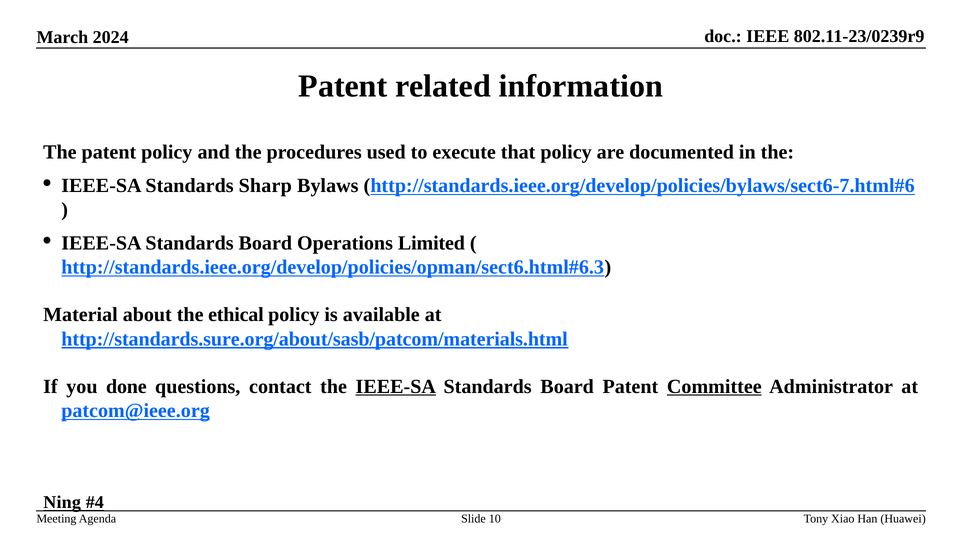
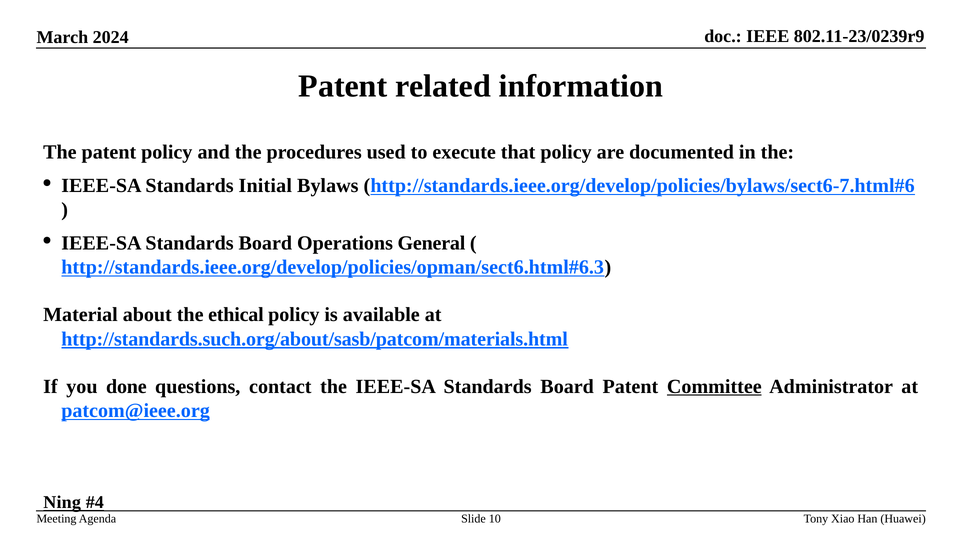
Sharp: Sharp -> Initial (265, 186)
Limited: Limited -> General (431, 243)
http://standards.sure.org/about/sasb/patcom/materials.html: http://standards.sure.org/about/sasb/patcom/materials.html -> http://standards.such.org/about/sasb/patcom/materials.html (315, 339)
IEEE-SA underline: present -> none (396, 387)
